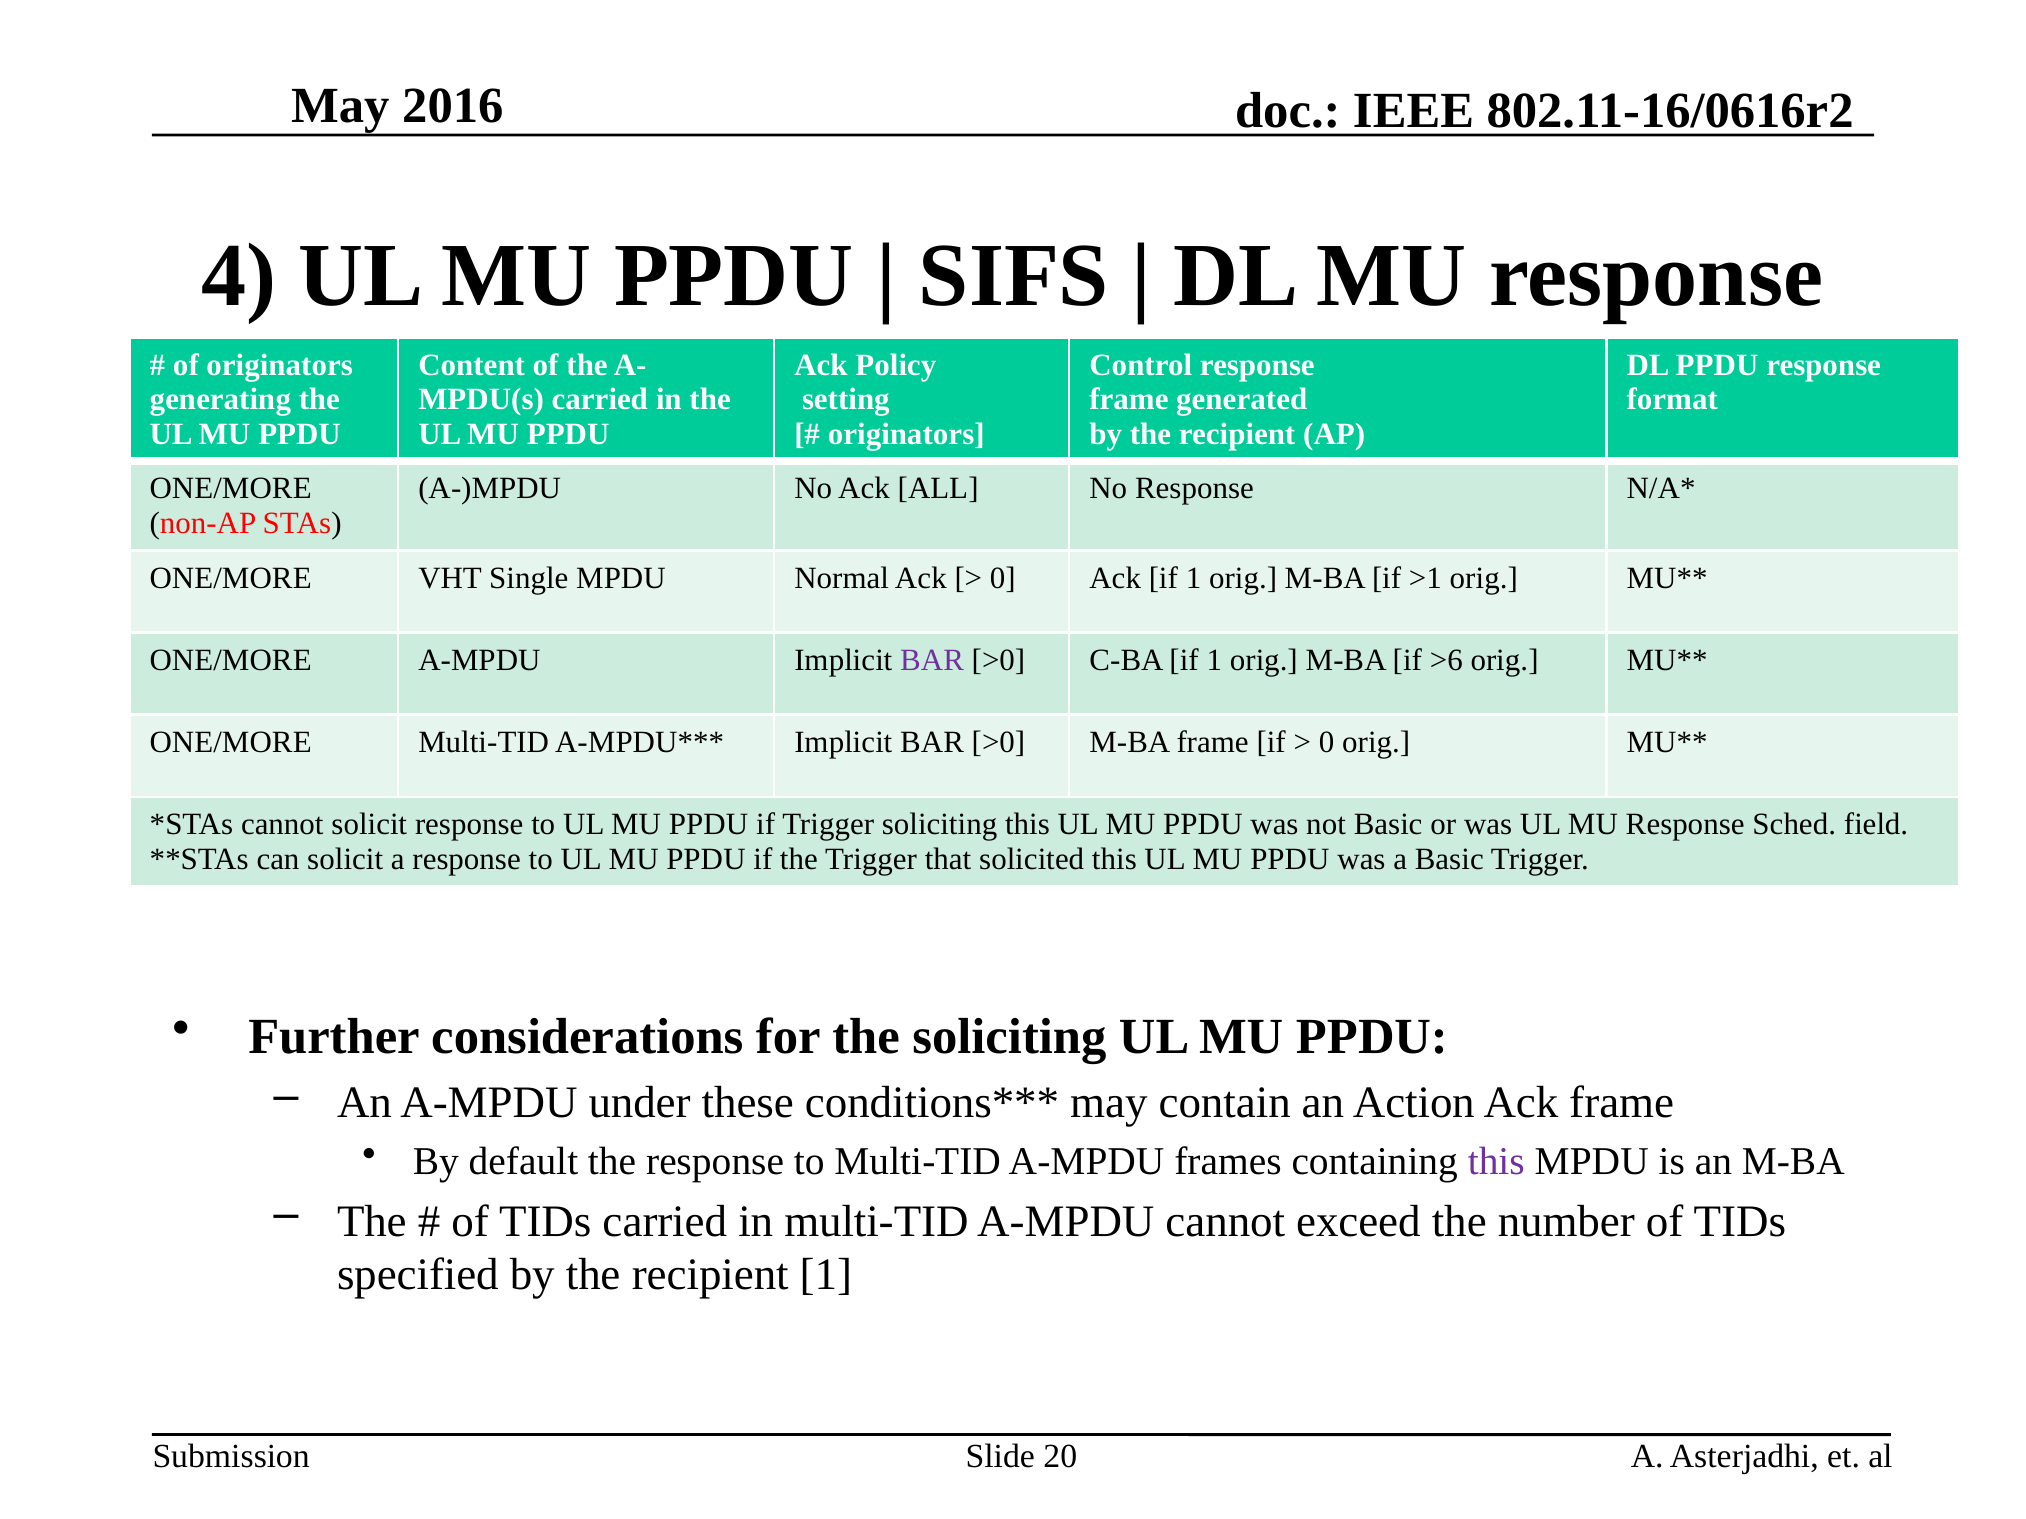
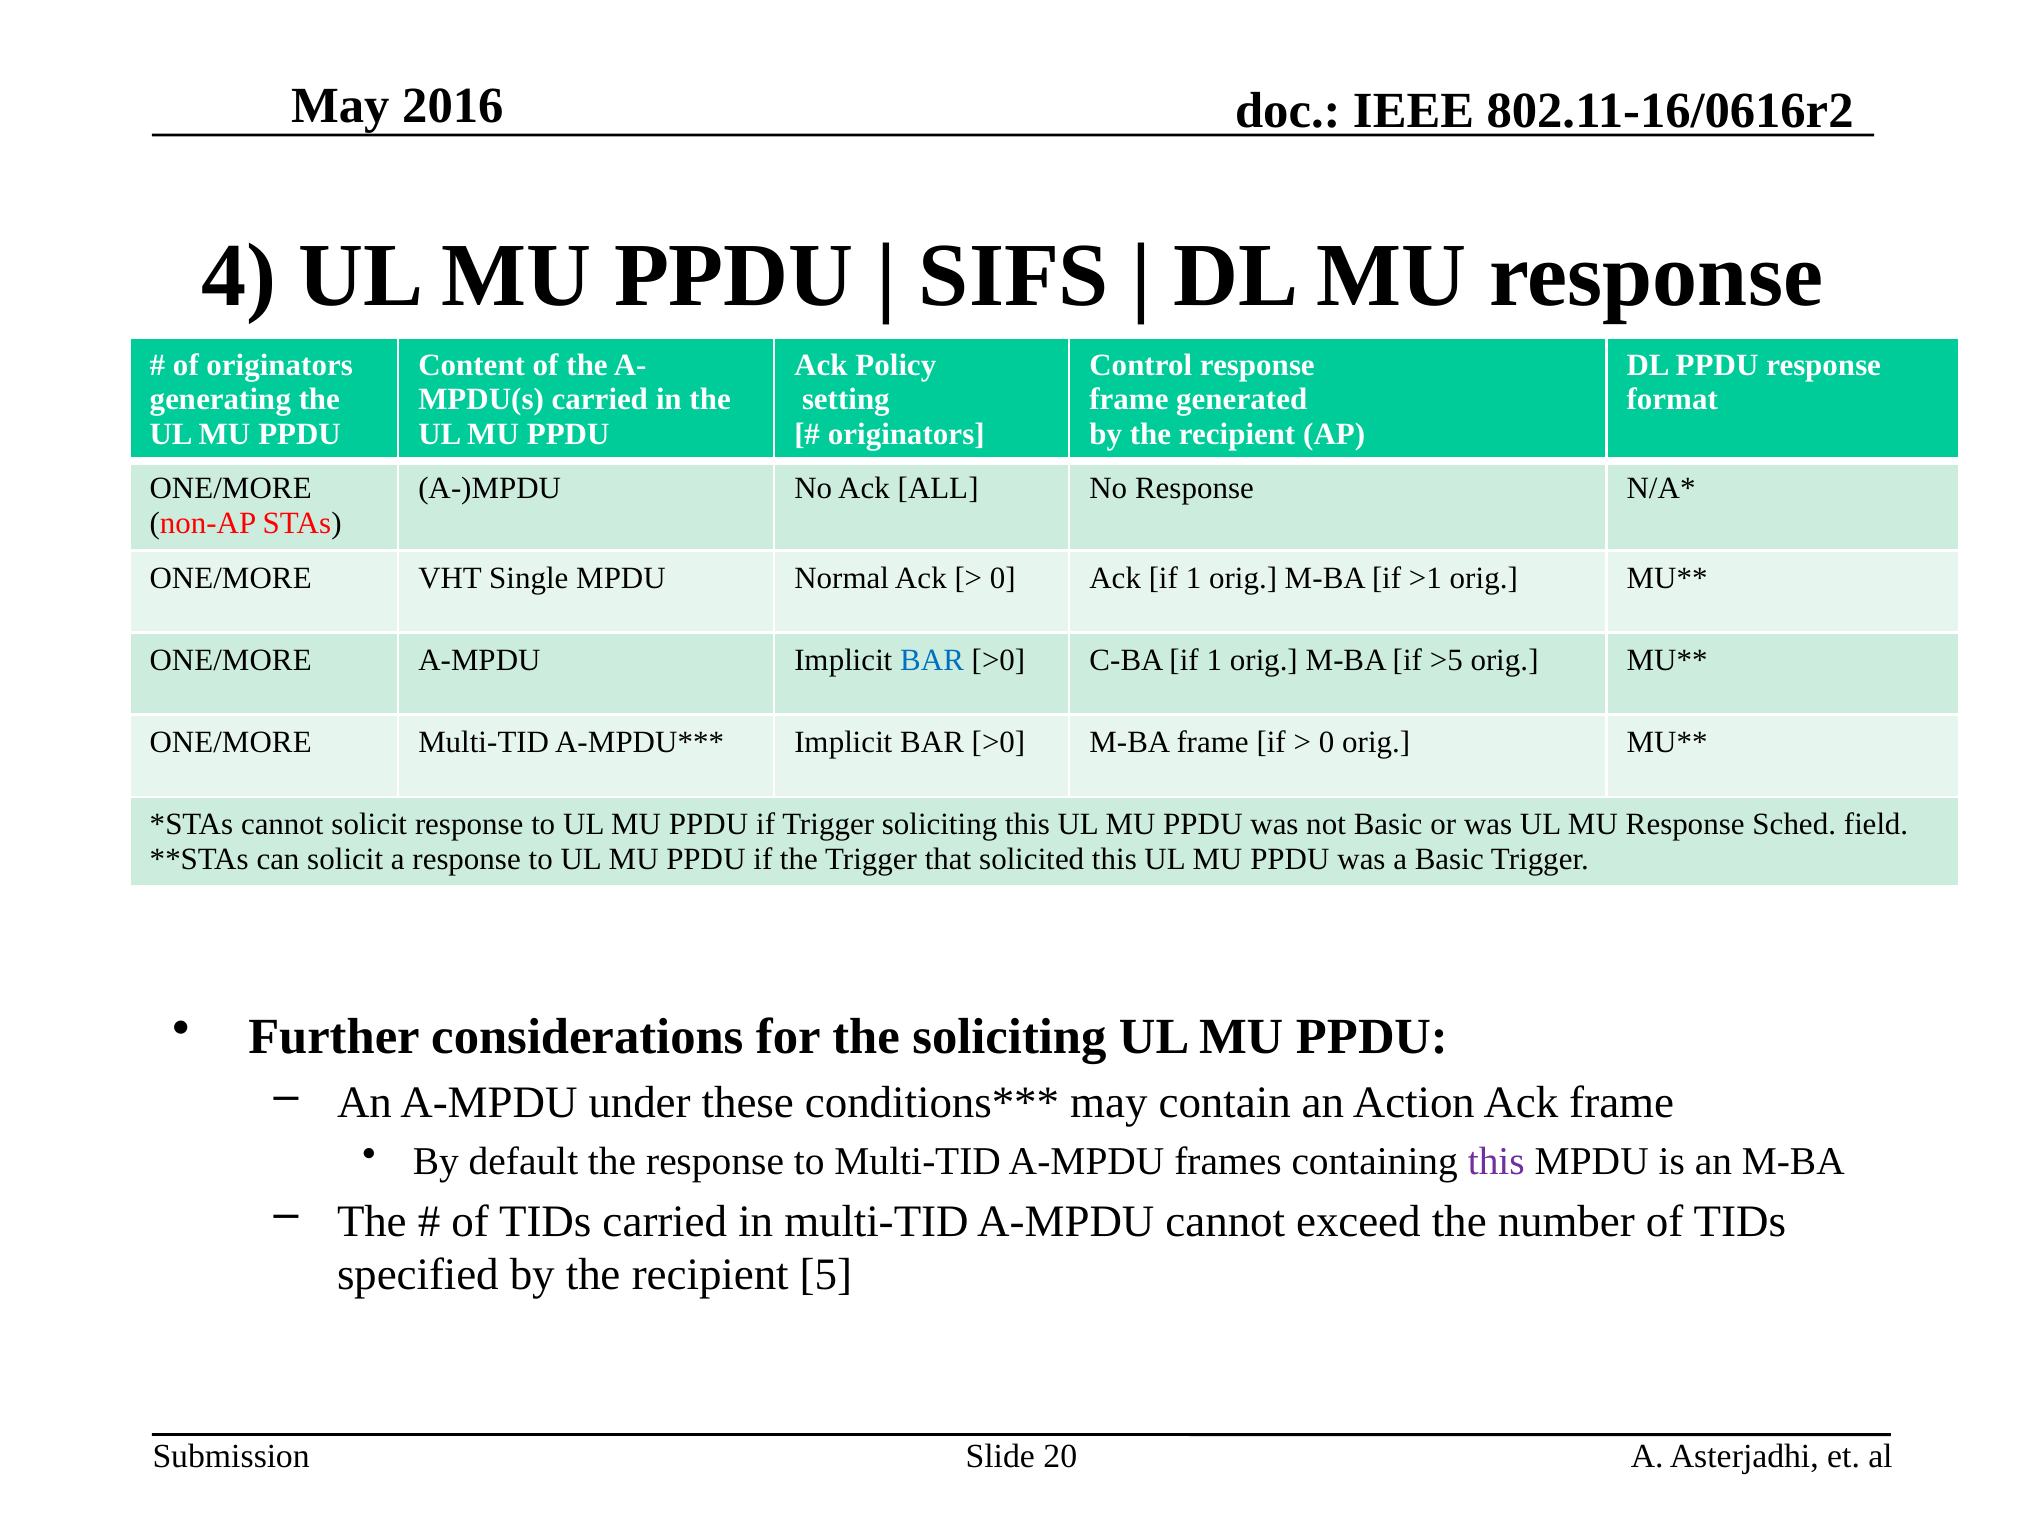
BAR colour: purple -> blue (932, 660)
>6: >6 -> >5 (1446, 660)
recipient 1: 1 -> 5 (826, 1276)
